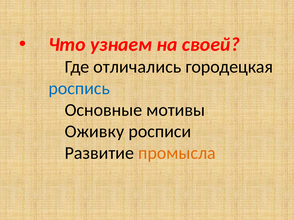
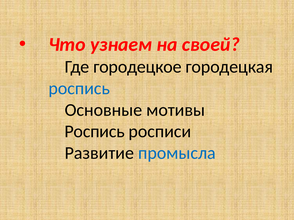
отличались: отличались -> городецкое (137, 67)
Оживку: Оживку -> Роспись (95, 132)
промысла colour: orange -> blue (177, 153)
